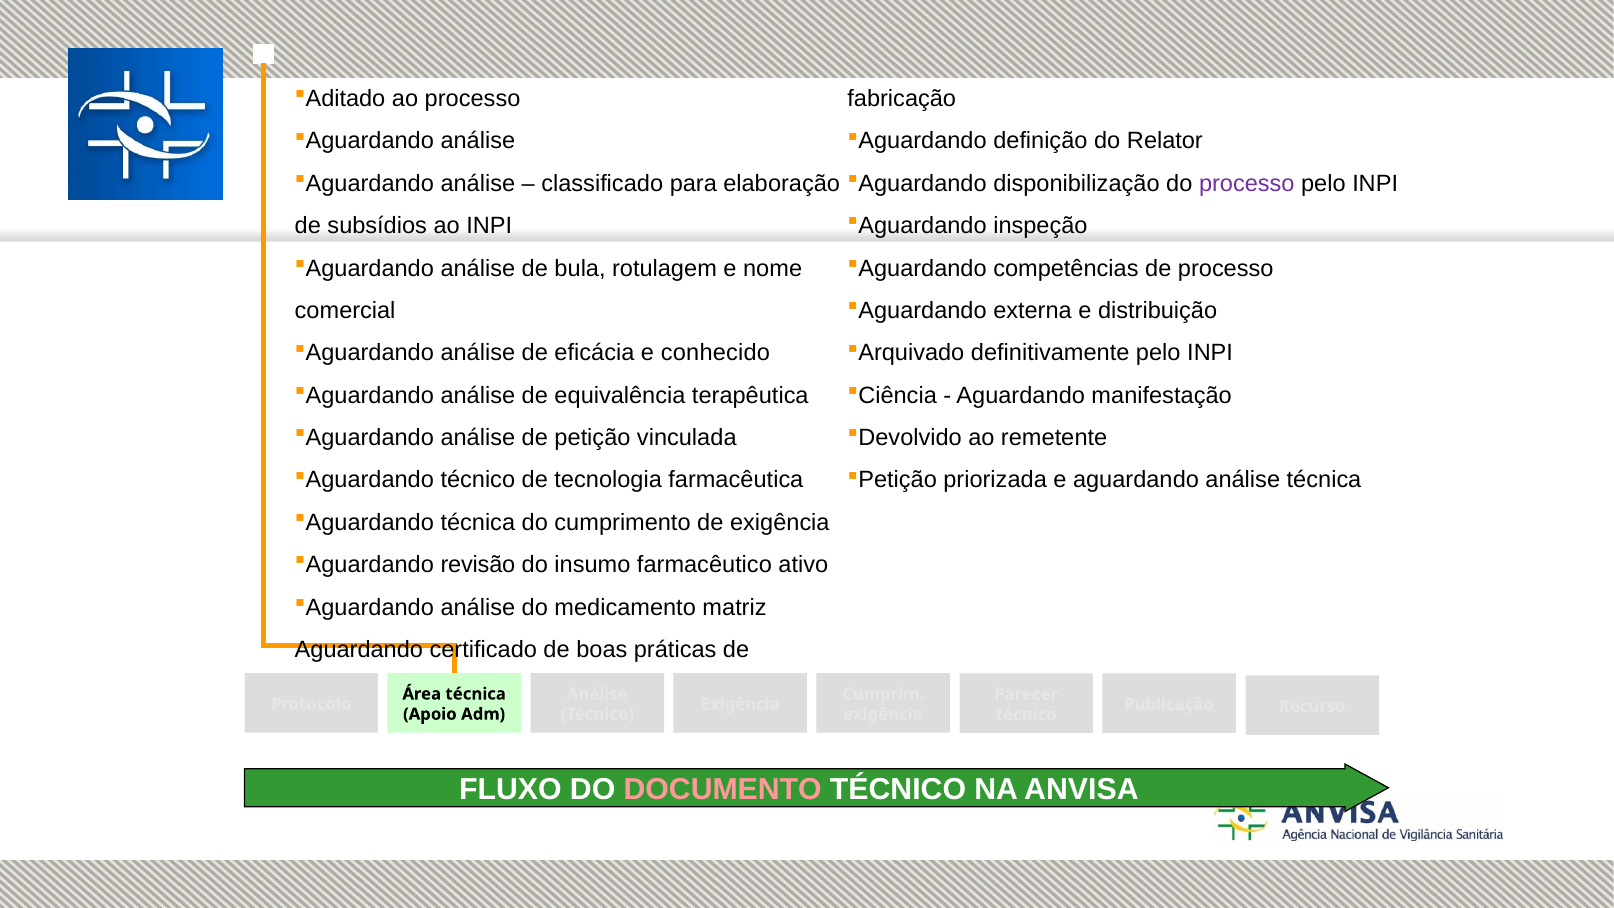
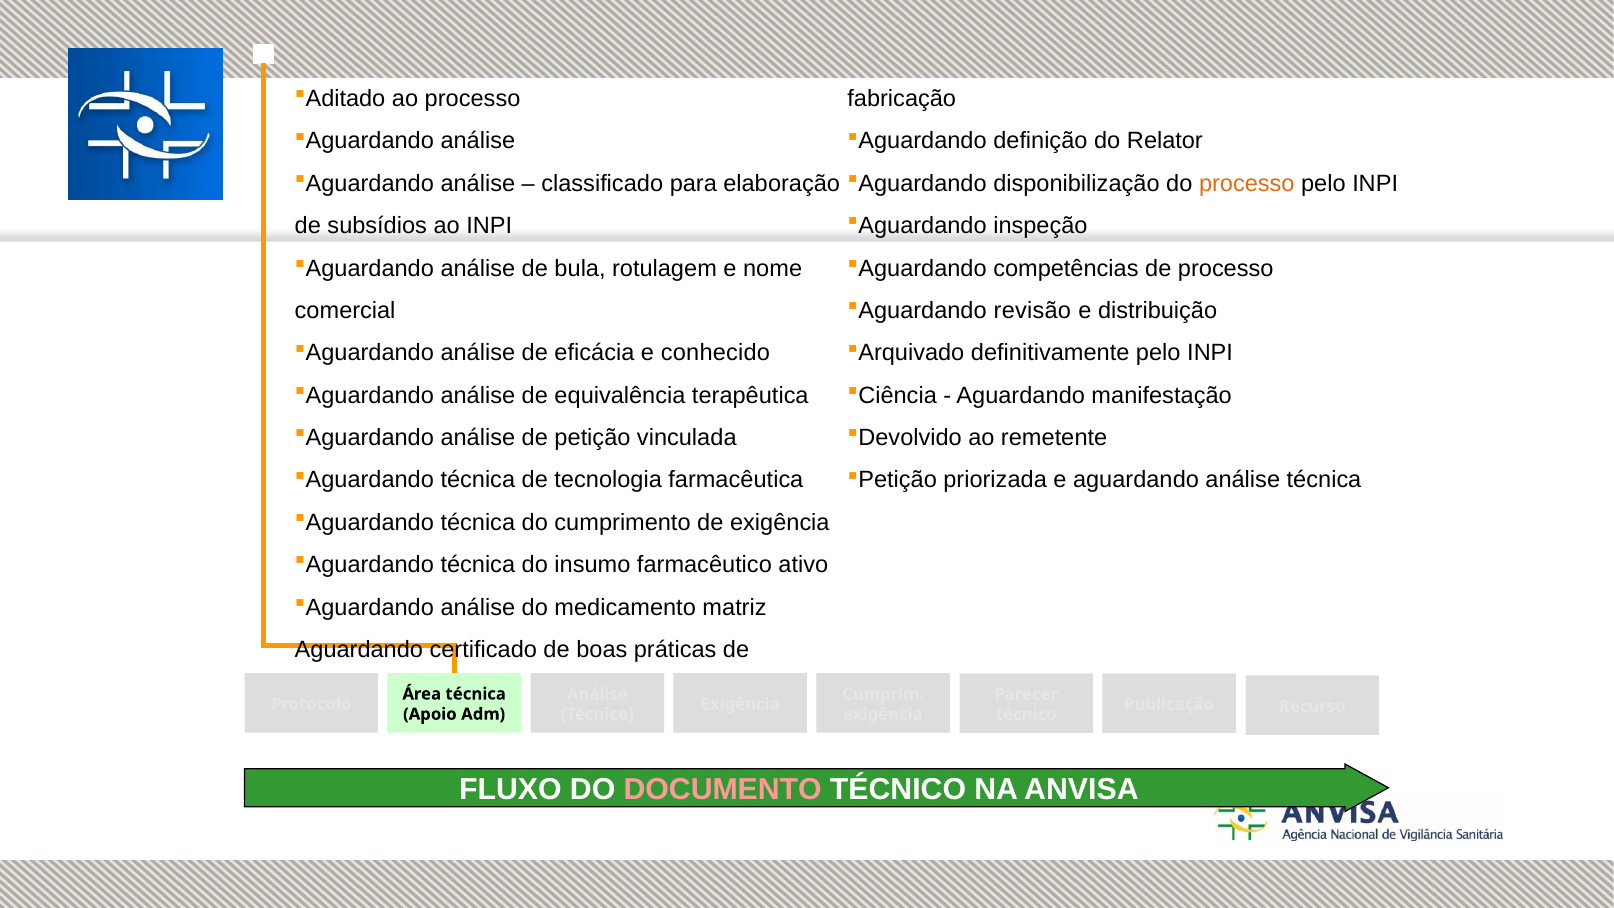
processo colour: purple -> orange (1247, 184)
externa: externa -> revisão (1032, 311)
técnico: técnico -> técnica (478, 480)
revisão: revisão -> técnica (478, 565)
